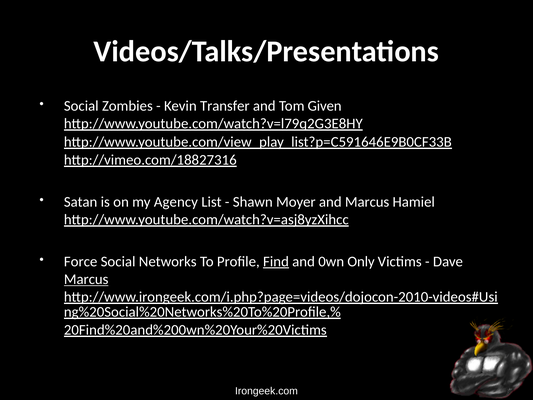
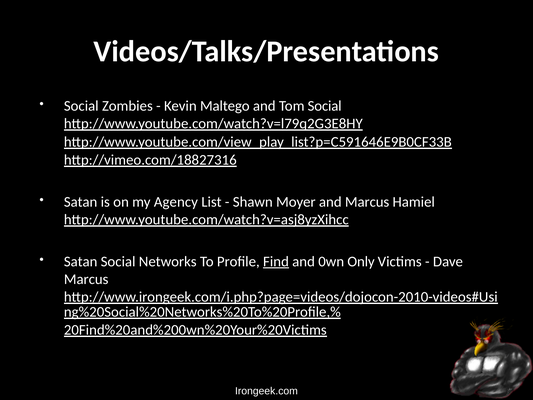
Transfer: Transfer -> Maltego (225, 106)
Tom Given: Given -> Social (325, 106)
Force: Force -> Satan (81, 261)
Marcus underline: present -> none (86, 279)
